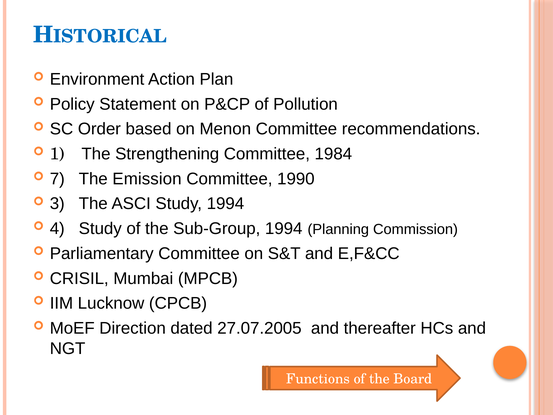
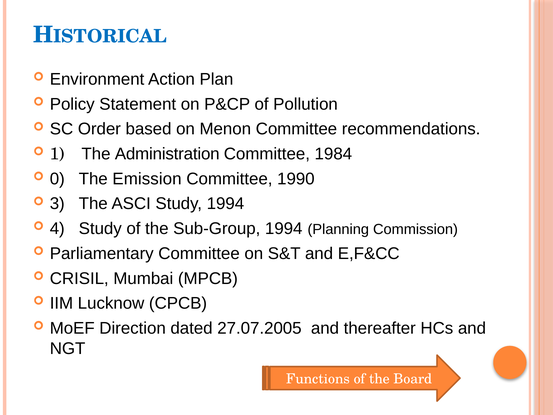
Strengthening: Strengthening -> Administration (167, 154)
7: 7 -> 0 (57, 179)
